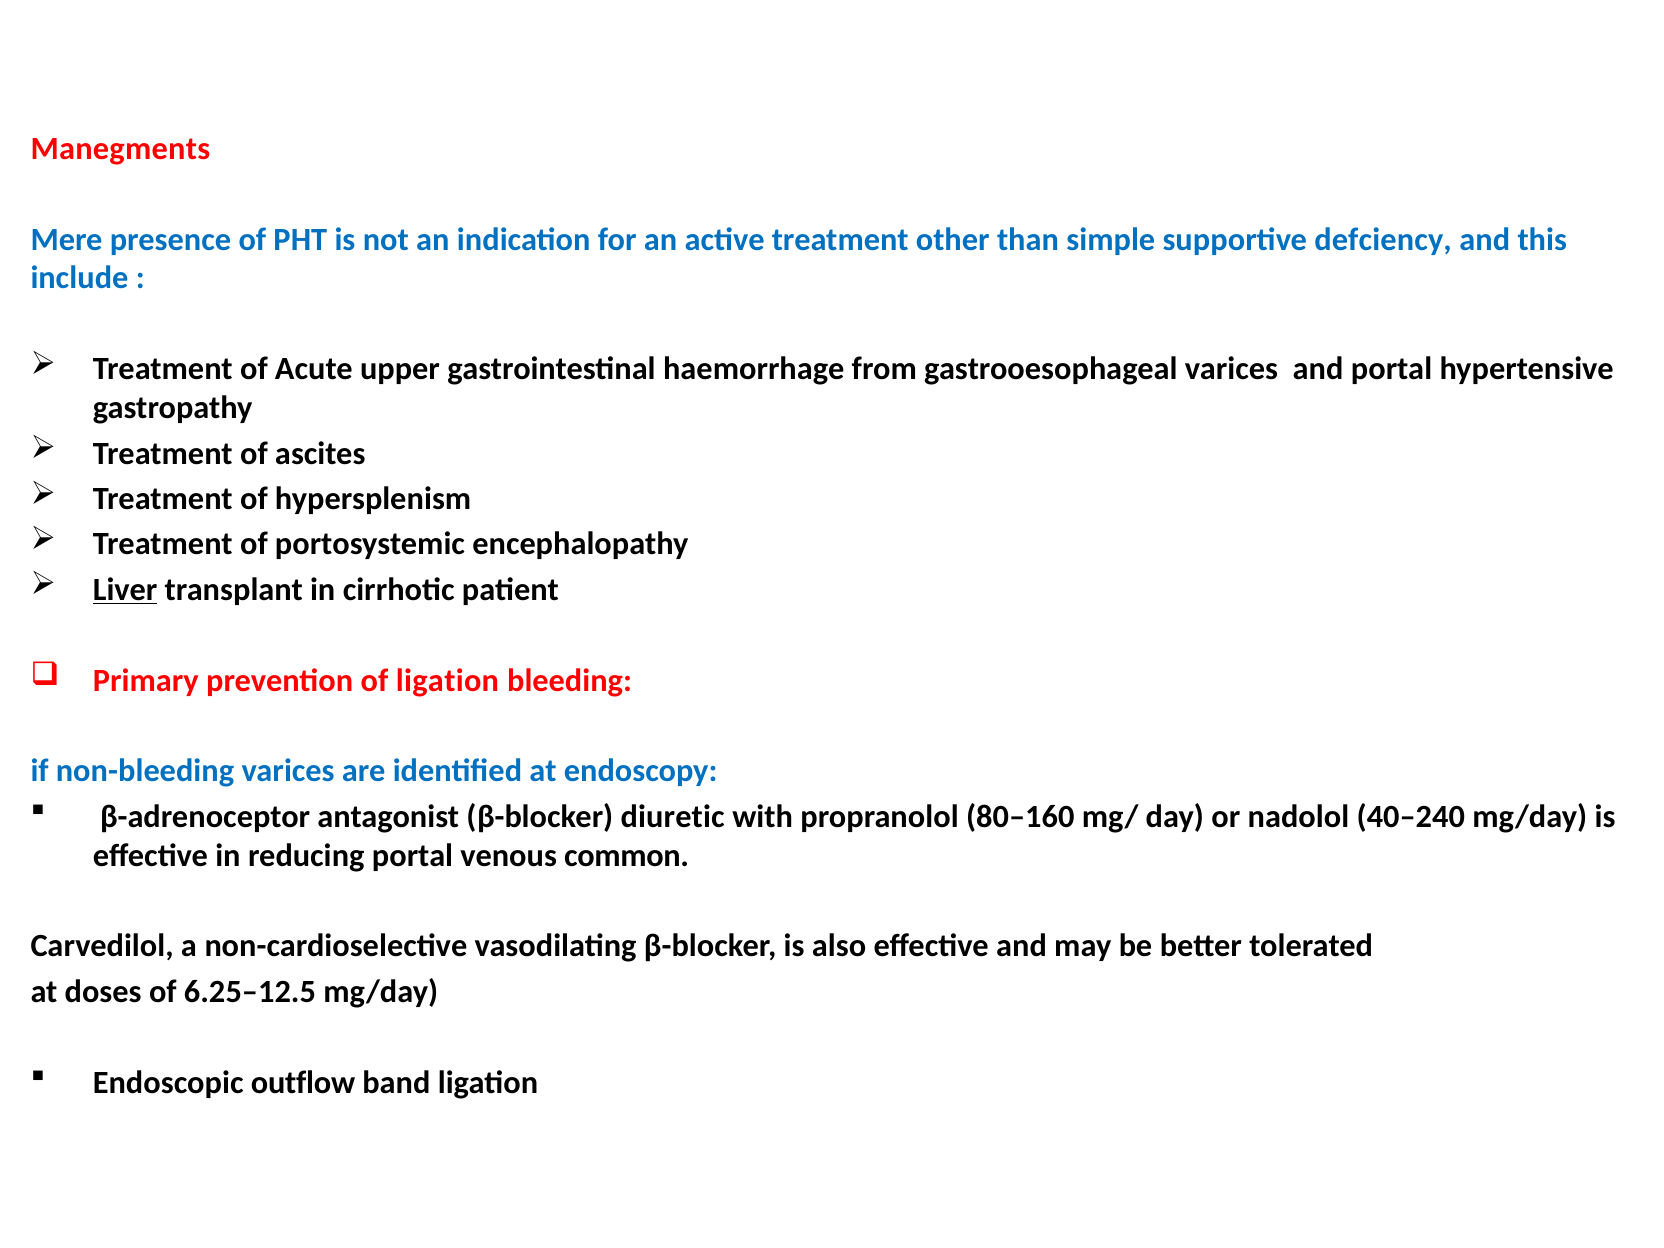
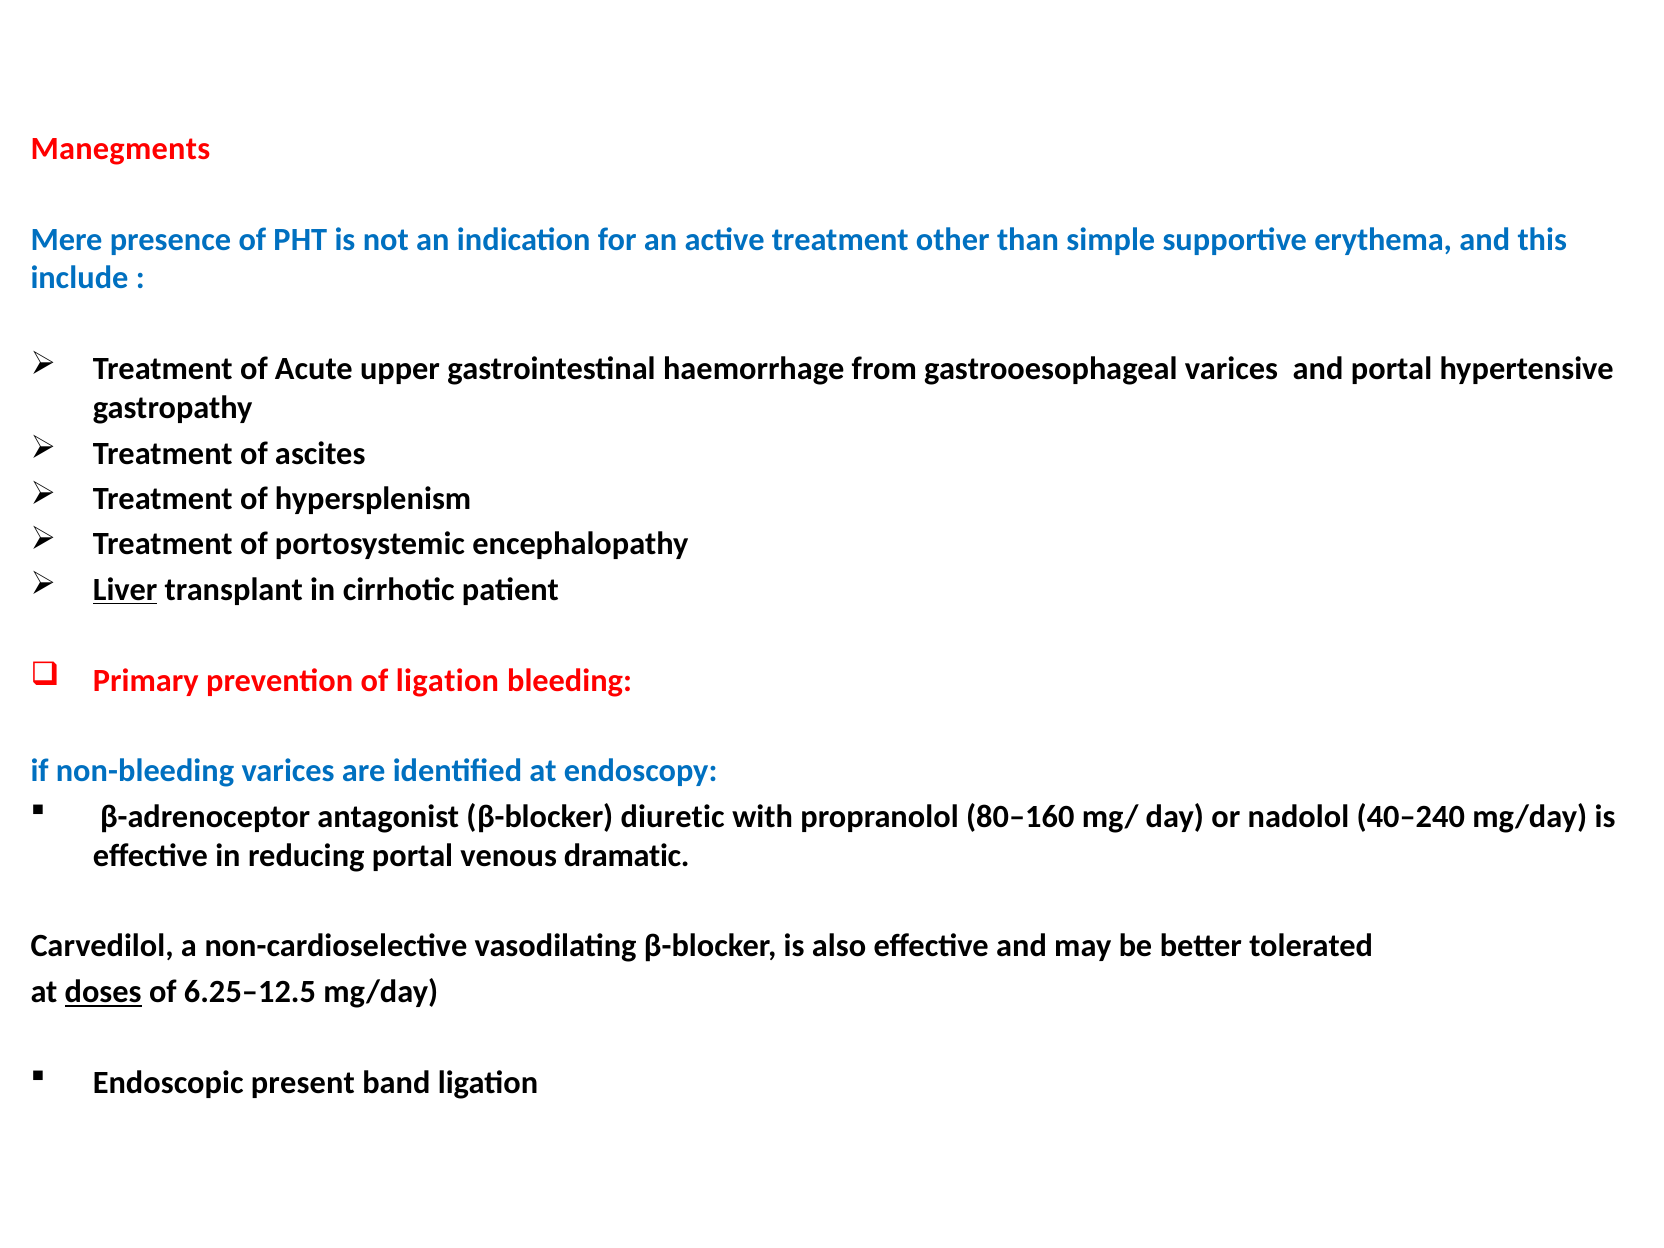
defciency: defciency -> erythema (1383, 239)
common: common -> dramatic (627, 856)
doses underline: none -> present (103, 992)
outflow: outflow -> present (303, 1083)
